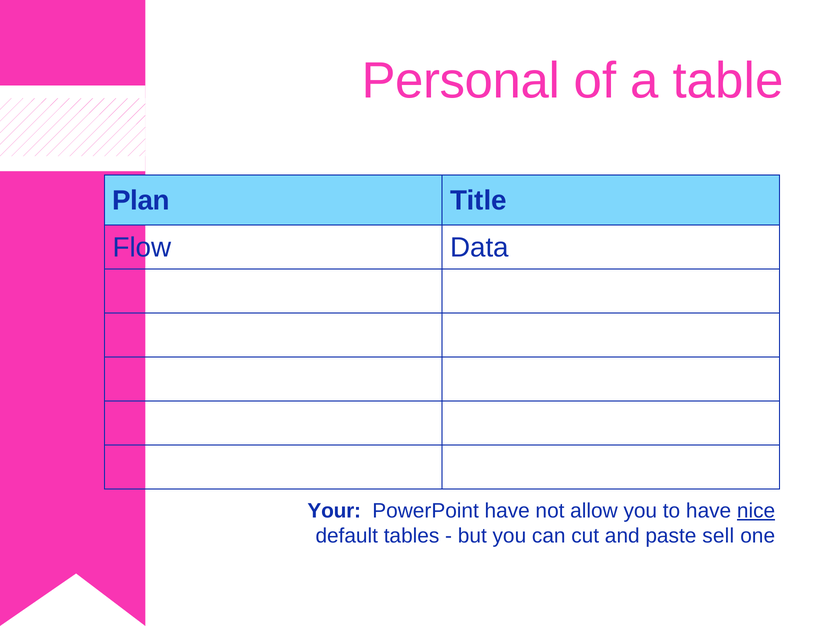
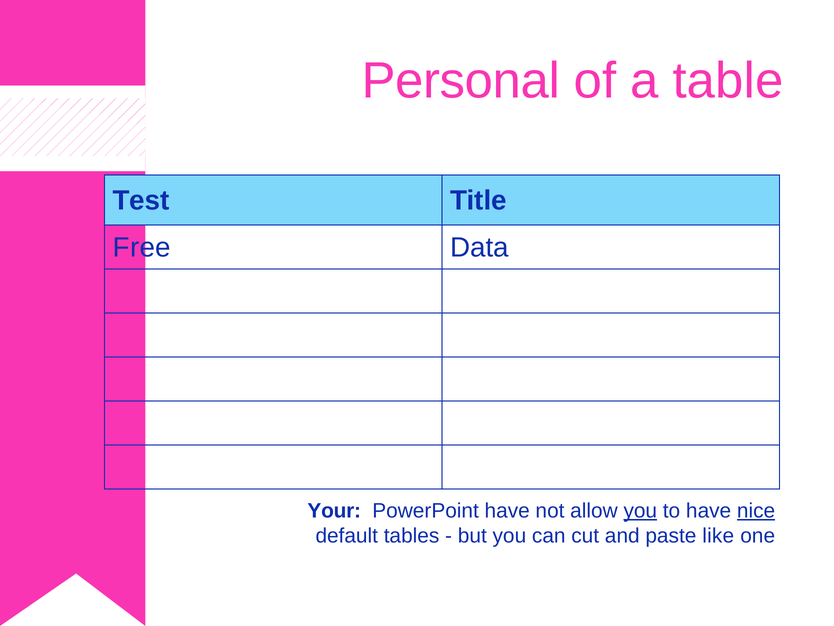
Plan: Plan -> Test (141, 200)
Flow: Flow -> Free (142, 247)
you underline: none -> present (640, 510)
sell: sell -> like (718, 535)
